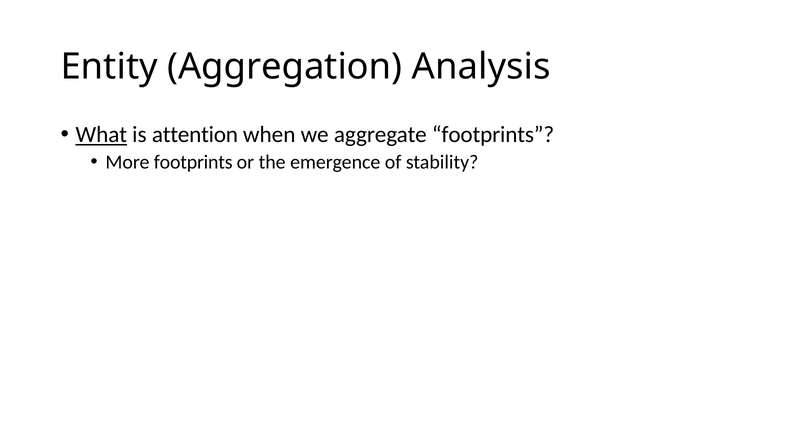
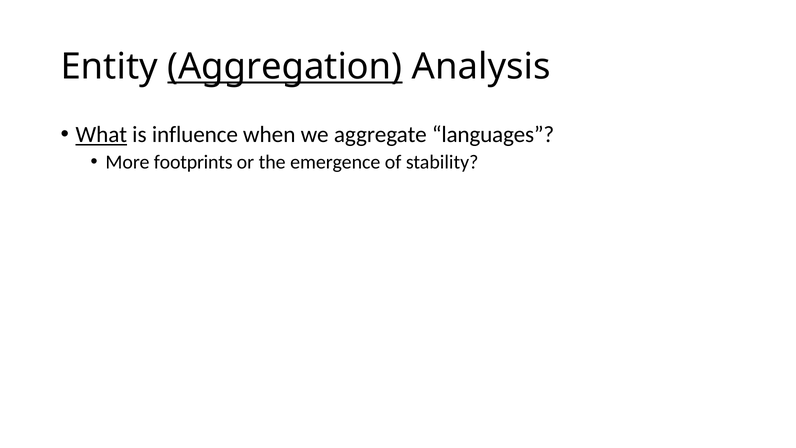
Aggregation underline: none -> present (285, 67)
attention: attention -> influence (195, 135)
aggregate footprints: footprints -> languages (493, 135)
